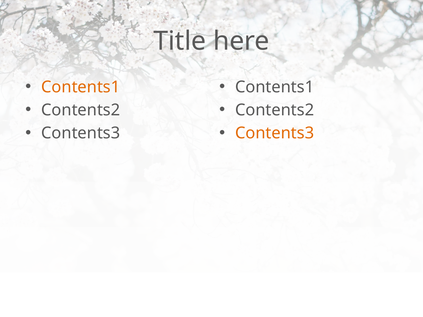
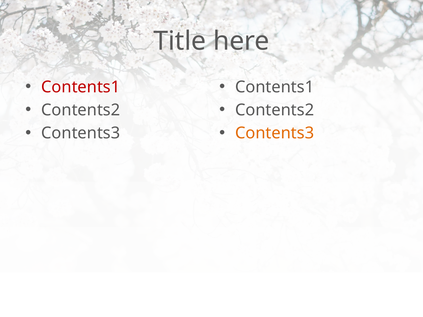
Contents1 colour: orange -> red (81, 87)
